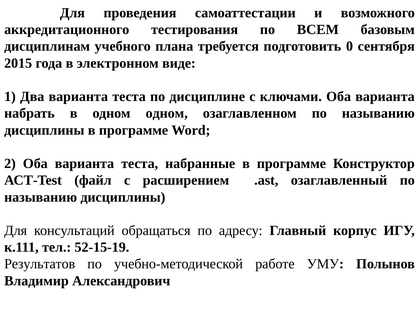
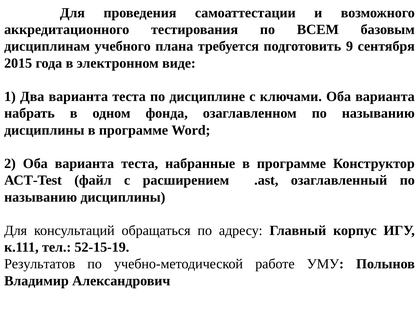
0: 0 -> 9 (350, 46)
одном одном: одном -> фонда (167, 113)
